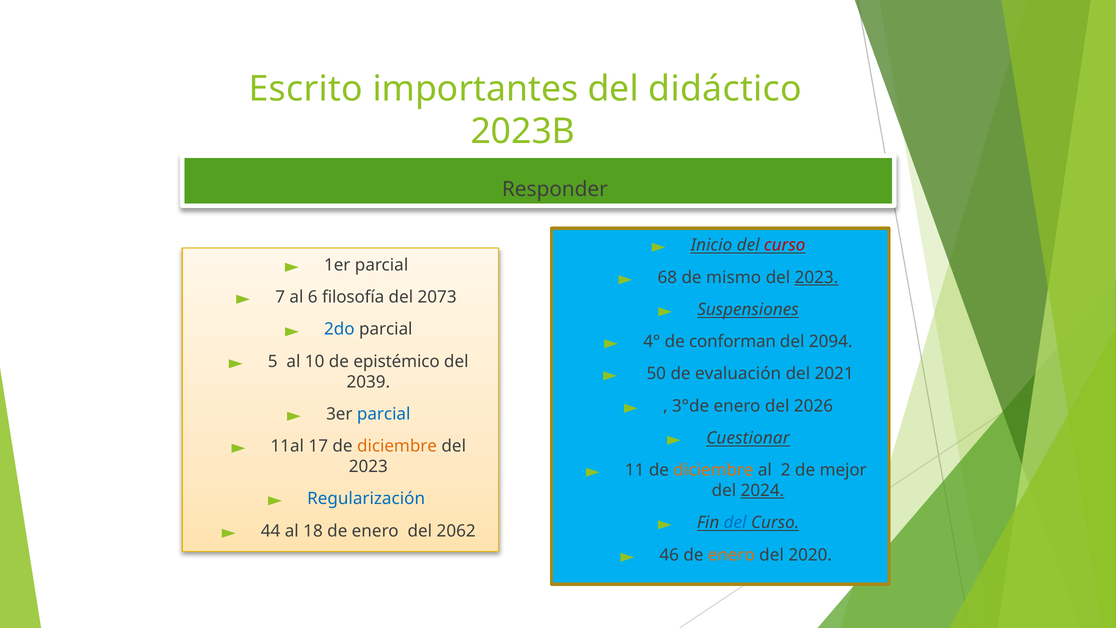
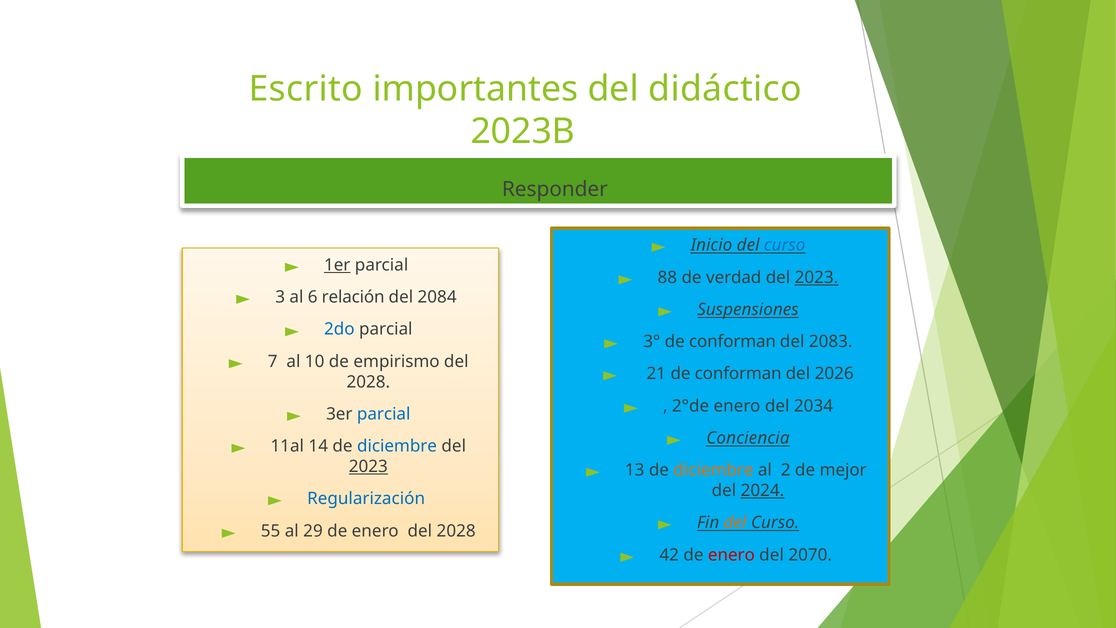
curso colour: red -> blue (785, 245)
1er underline: none -> present (337, 265)
68: 68 -> 88 (667, 277)
mismo: mismo -> verdad (734, 277)
7: 7 -> 3 (280, 297)
filosofía: filosofía -> relación (353, 297)
2073: 2073 -> 2084 (437, 297)
4°: 4° -> 3° (652, 342)
2094: 2094 -> 2083 (831, 342)
5: 5 -> 7 (273, 361)
epistémico: epistémico -> empirismo (397, 361)
50: 50 -> 21 (656, 374)
evaluación: evaluación -> conforman (738, 374)
2021: 2021 -> 2026 (834, 374)
2039: 2039 -> 2028 (368, 382)
3°de: 3°de -> 2°de (691, 406)
2026: 2026 -> 2034 (814, 406)
Cuestionar: Cuestionar -> Conciencia (748, 438)
17: 17 -> 14 (318, 446)
diciembre colour: orange -> blue (397, 446)
2023 underline: none -> present (368, 467)
11: 11 -> 13 (635, 470)
del colour: blue -> orange (735, 523)
44: 44 -> 55 (271, 531)
18: 18 -> 29 (313, 531)
enero del 2062: 2062 -> 2028 (456, 531)
46: 46 -> 42 (669, 555)
enero colour: orange -> red (731, 555)
2020: 2020 -> 2070 (810, 555)
